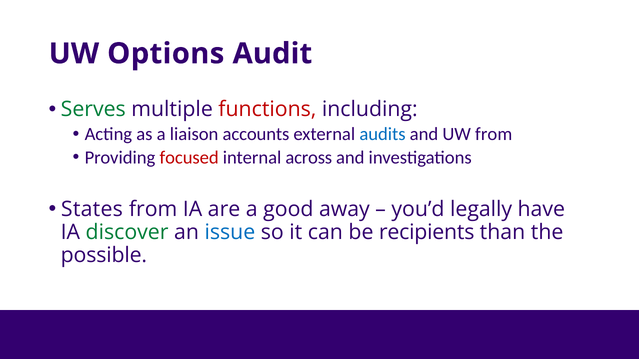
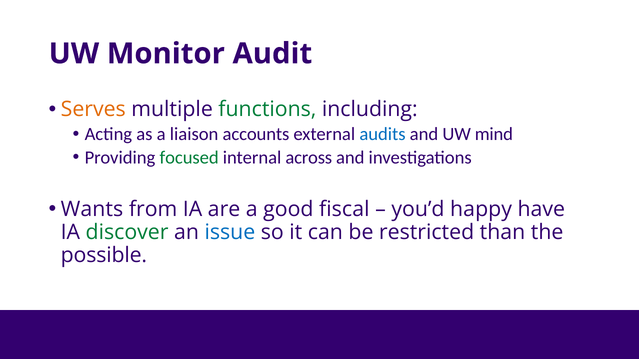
Options: Options -> Monitor (166, 54)
Serves colour: green -> orange (93, 109)
functions colour: red -> green (267, 109)
UW from: from -> mind (494, 134)
focused colour: red -> green (189, 158)
States: States -> Wants (92, 209)
away: away -> fiscal (344, 209)
legally: legally -> happy (481, 209)
recipients: recipients -> restricted (427, 232)
